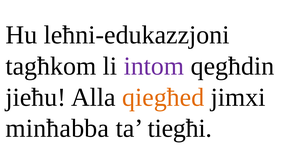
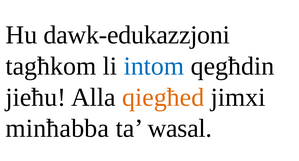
leħni-edukazzjoni: leħni-edukazzjoni -> dawk-edukazzjoni (137, 35)
intom colour: purple -> blue (154, 66)
tiegħi: tiegħi -> wasal (180, 128)
